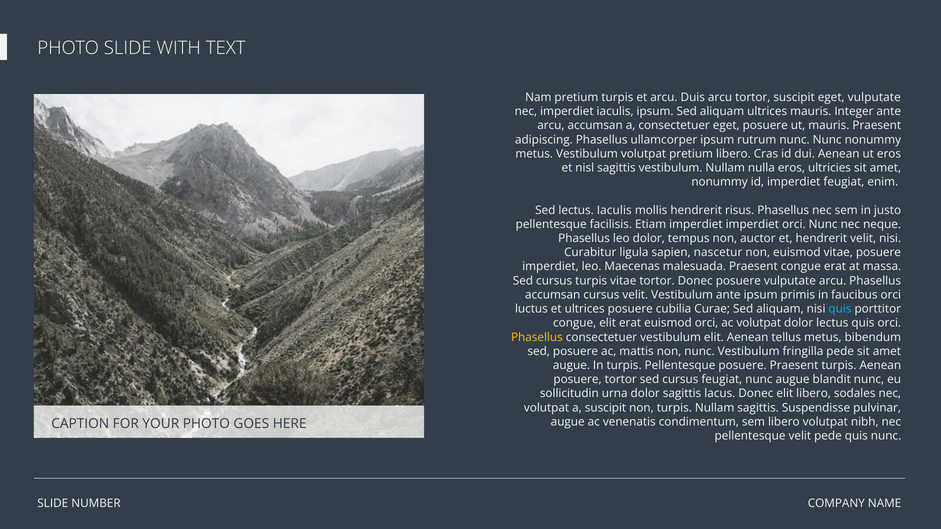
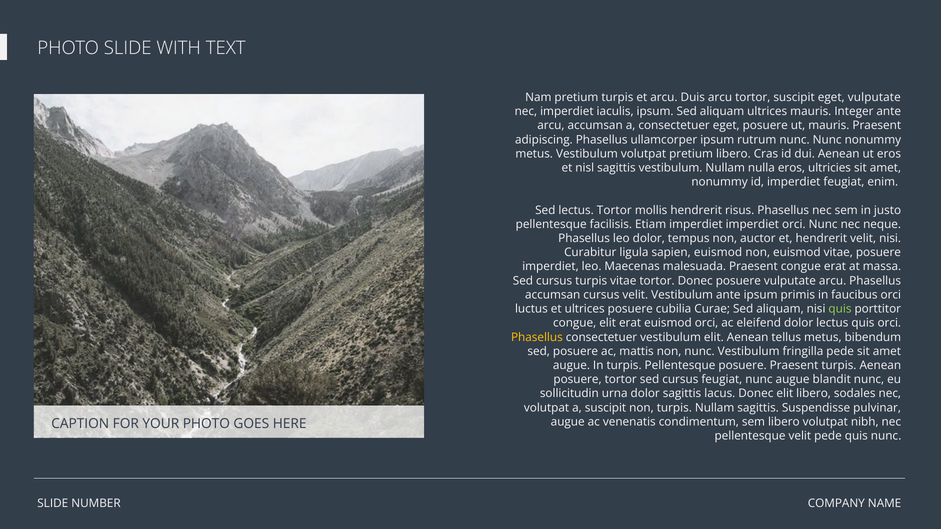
lectus Iaculis: Iaculis -> Tortor (614, 210)
sapien nascetur: nascetur -> euismod (718, 253)
quis colour: light blue -> light green (840, 309)
ac volutpat: volutpat -> eleifend (759, 323)
